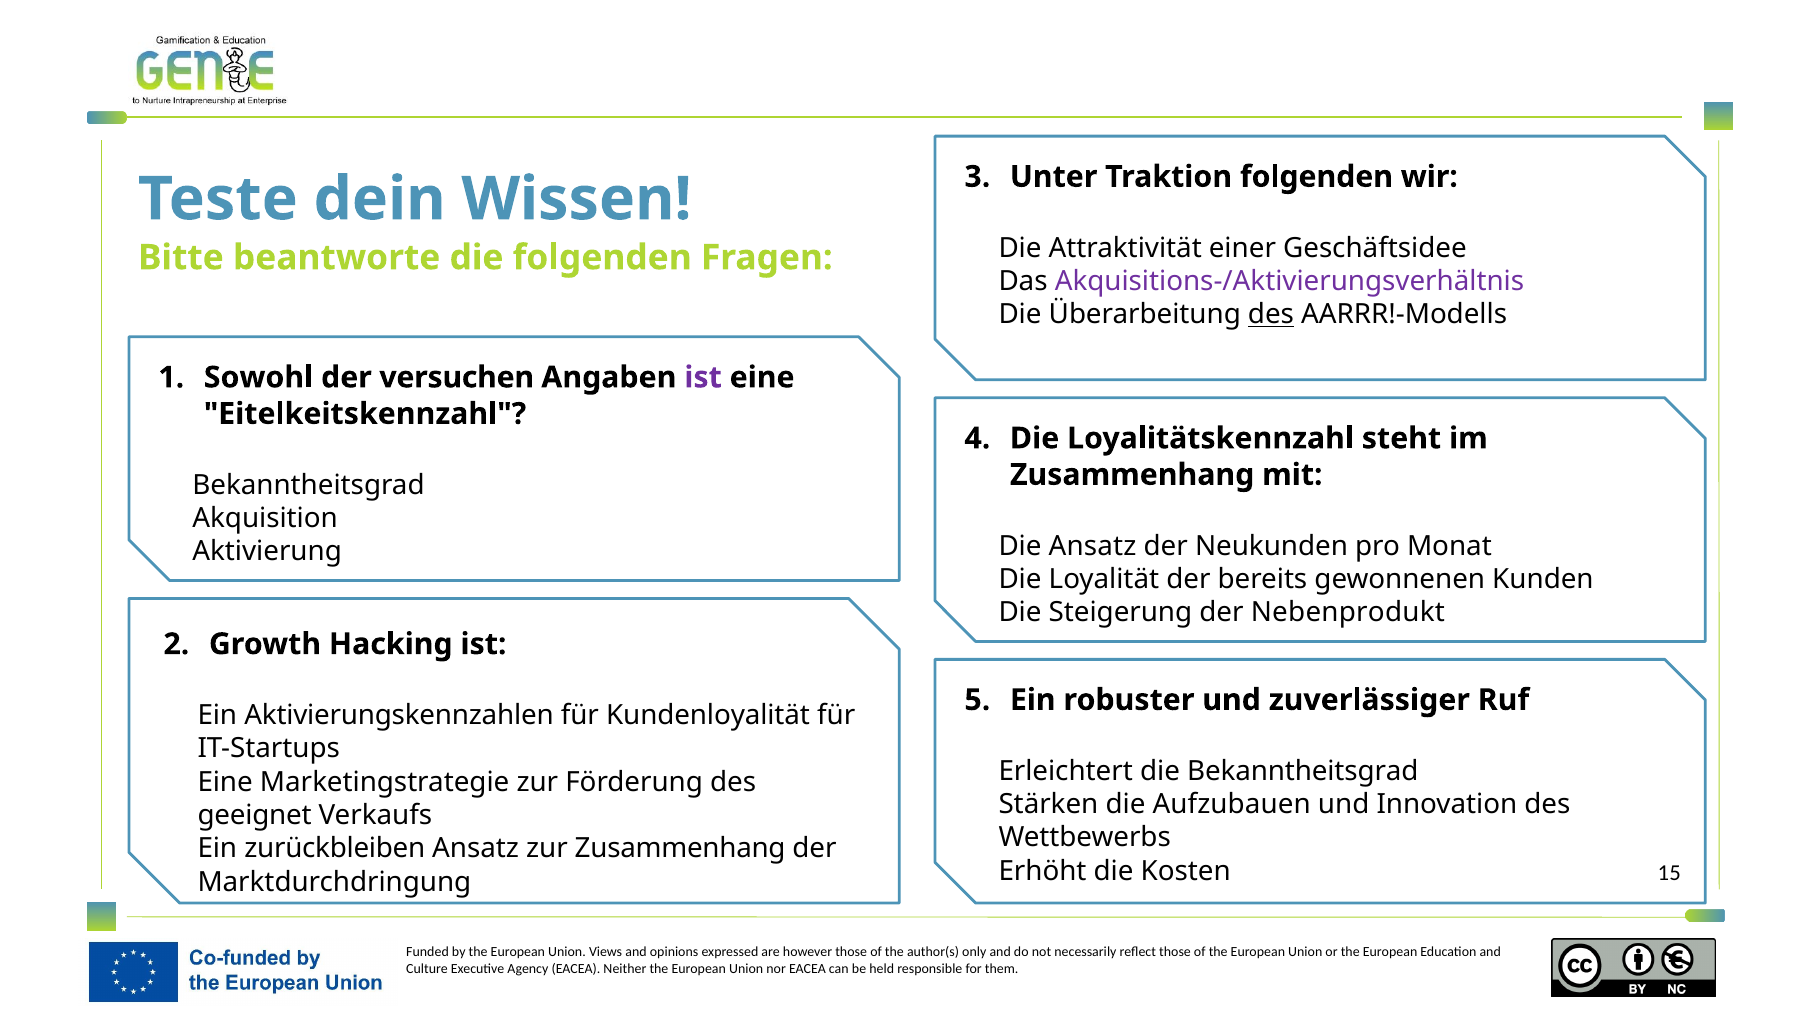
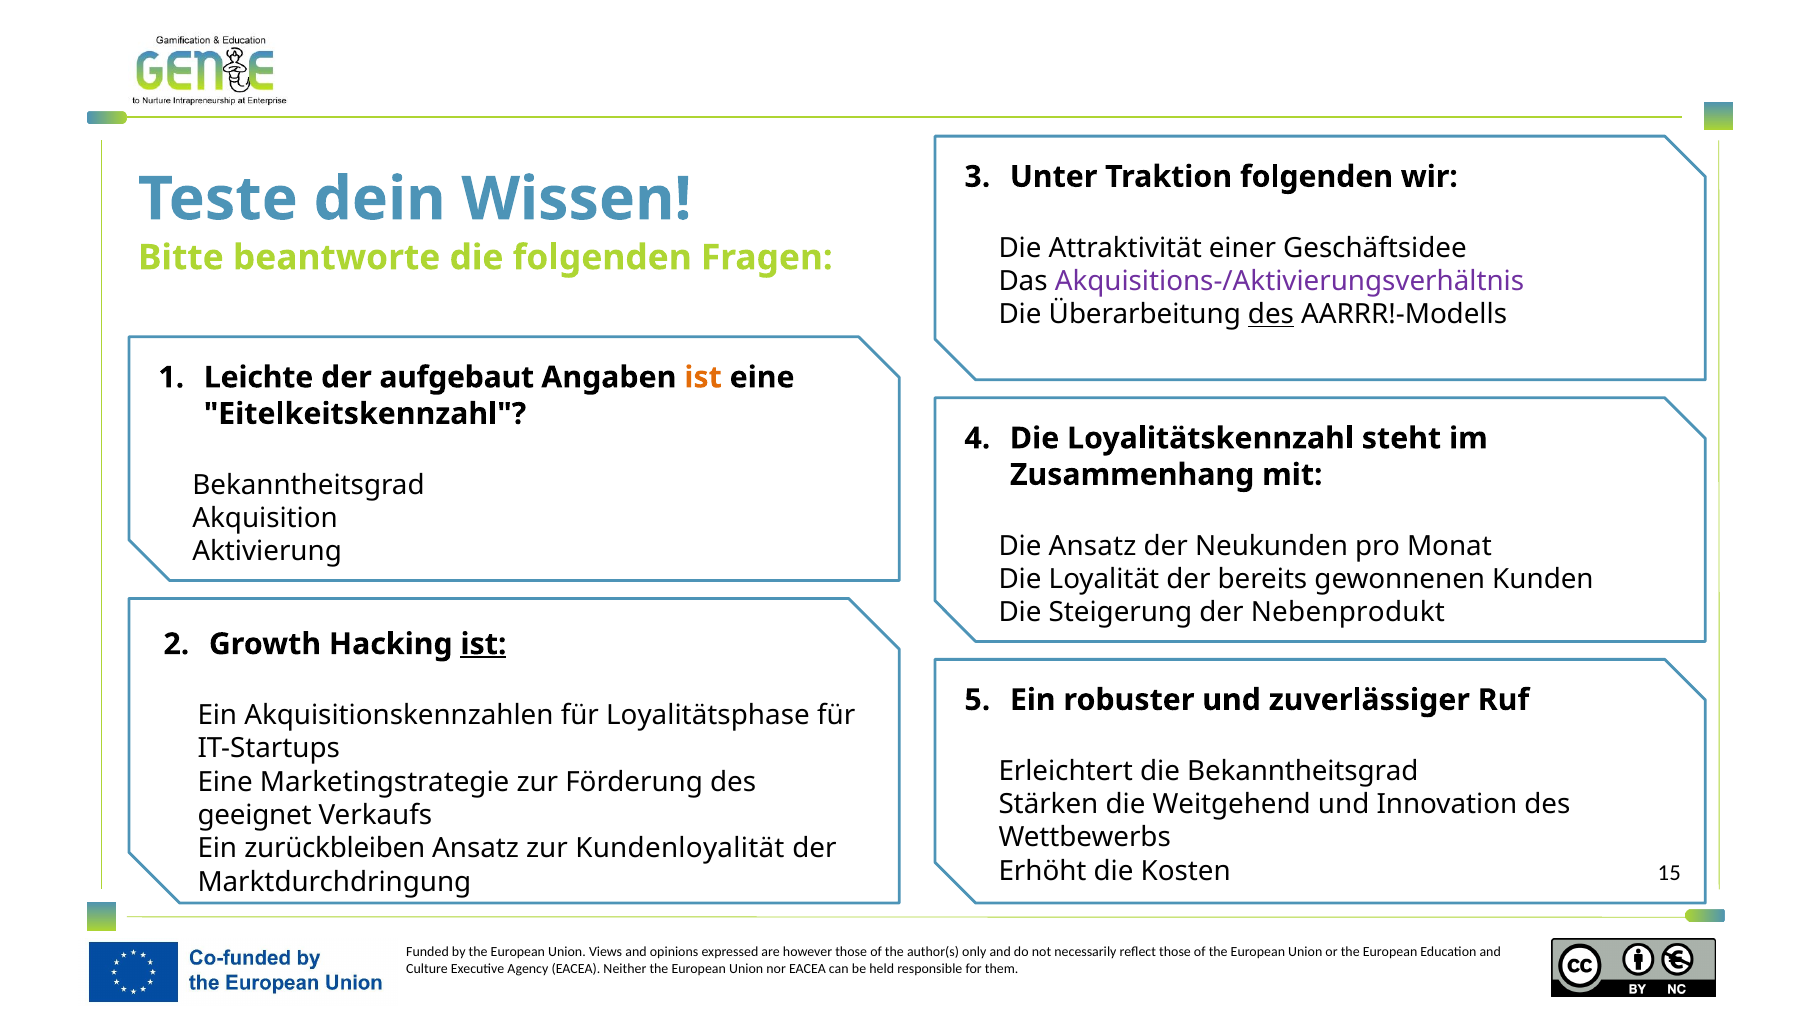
Sowohl: Sowohl -> Leichte (259, 377)
versuchen: versuchen -> aufgebaut (457, 377)
ist colour: purple -> orange (703, 377)
ist underline: none -> present (483, 644)
Aktivierungskennzahlen: Aktivierungskennzahlen -> Akquisitionskennzahlen (399, 715)
Kundenloyalität: Kundenloyalität -> Loyalitätsphase (708, 715)
Aufzubauen: Aufzubauen -> Weitgehend (1232, 804)
zur Zusammenhang: Zusammenhang -> Kundenloyalität (680, 848)
